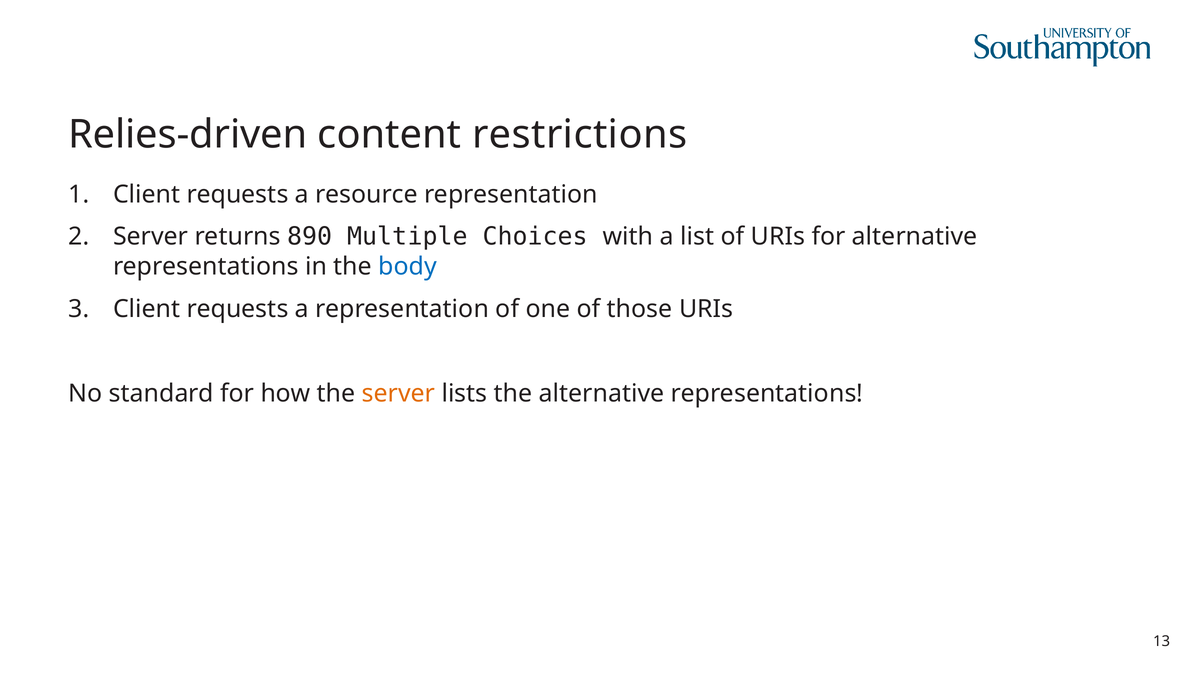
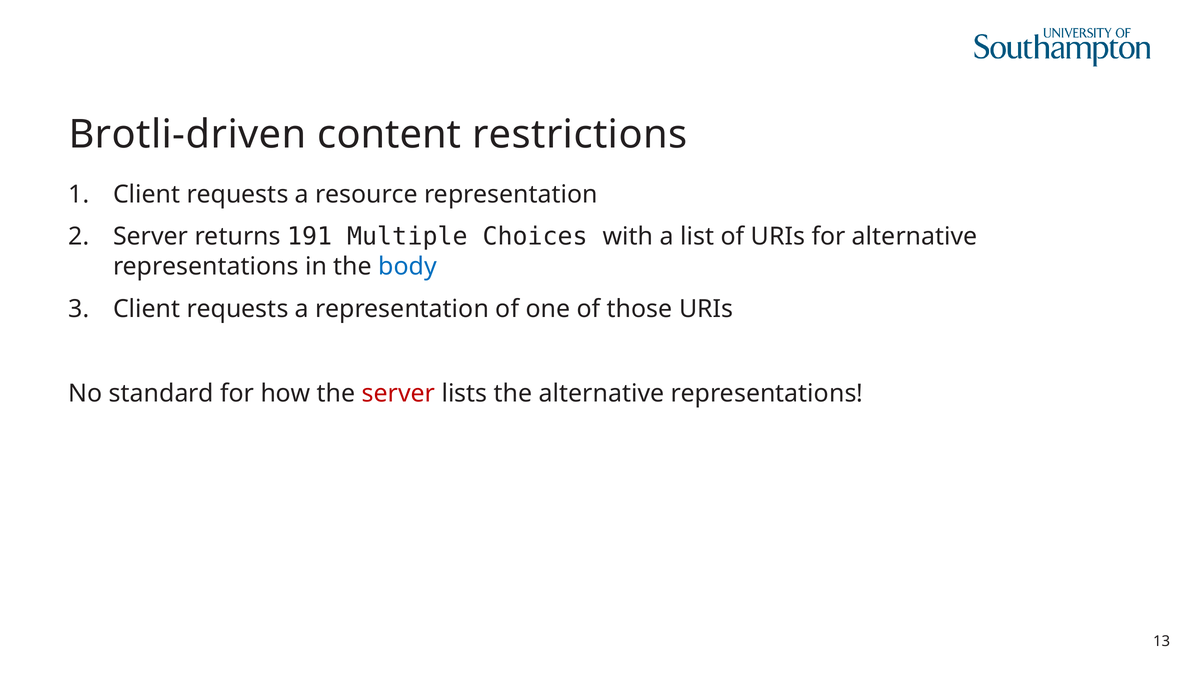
Relies-driven: Relies-driven -> Brotli-driven (187, 134)
890: 890 -> 191 (310, 237)
server colour: orange -> red (398, 394)
